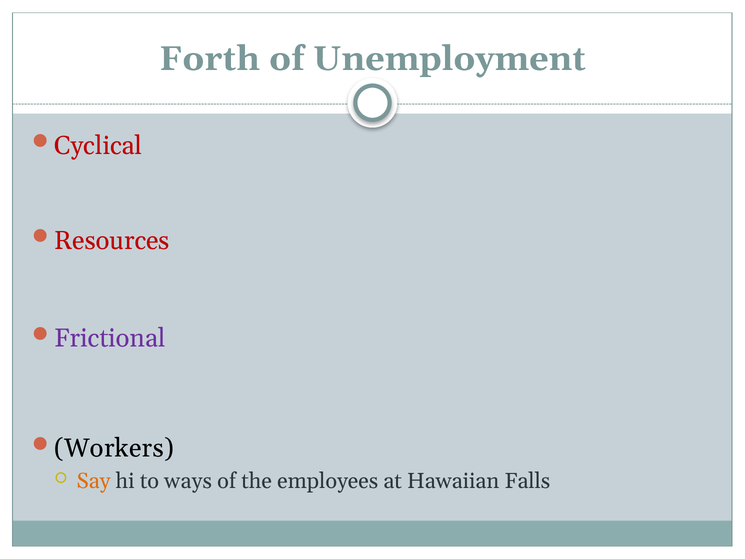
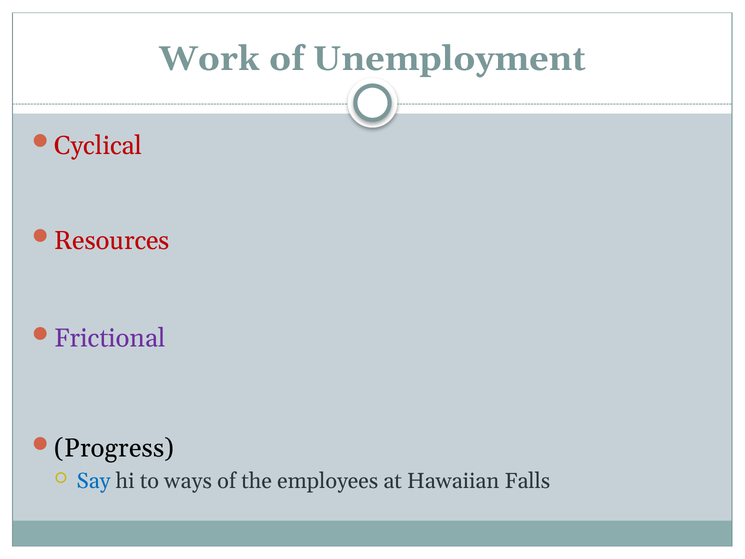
Forth: Forth -> Work (209, 59)
Workers: Workers -> Progress (114, 448)
Say colour: orange -> blue (94, 481)
